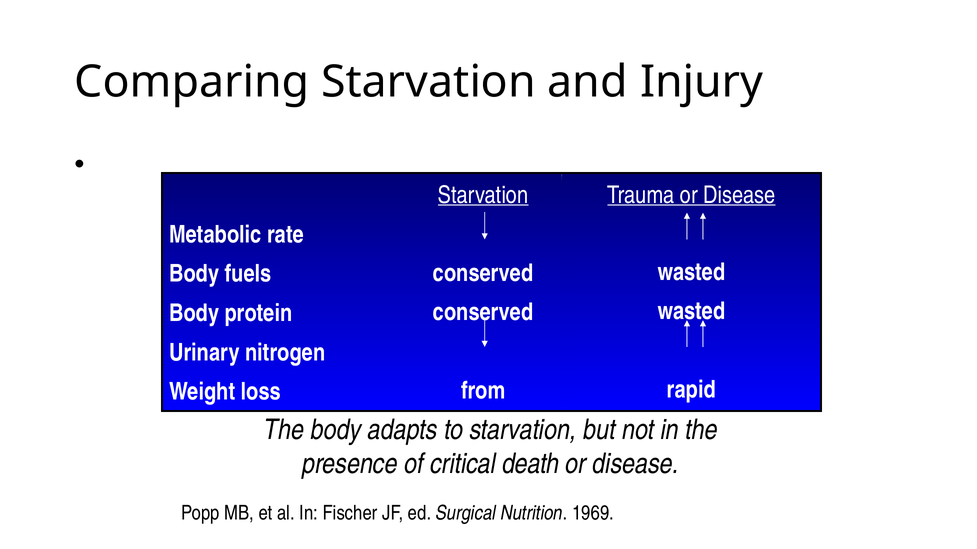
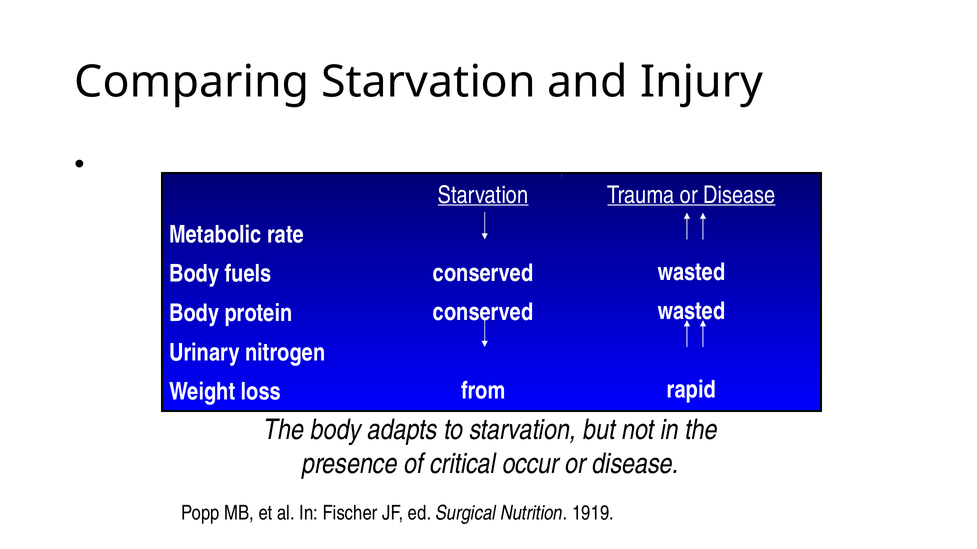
death: death -> occur (531, 464)
1969: 1969 -> 1919 (593, 513)
